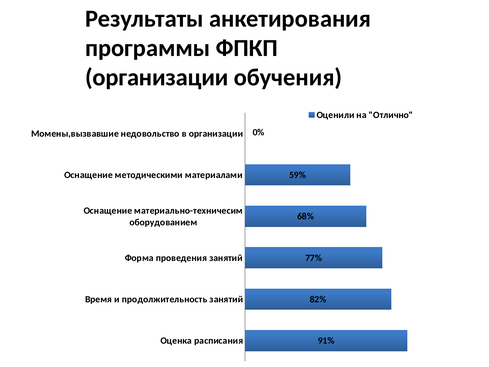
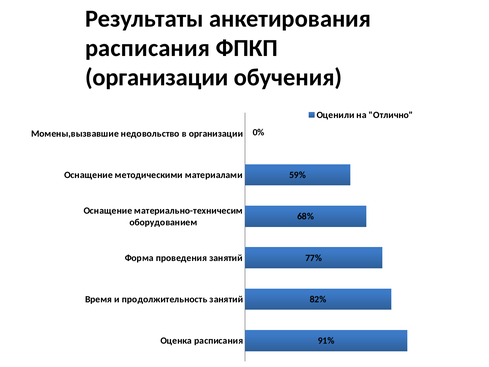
программы: программы -> расписания (148, 48)
